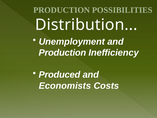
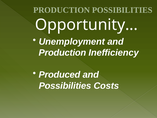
Distribution: Distribution -> Opportunity (86, 25)
Economists: Economists -> Possibilities (65, 86)
